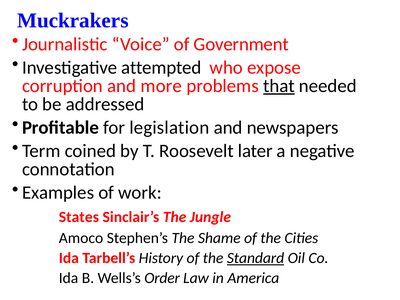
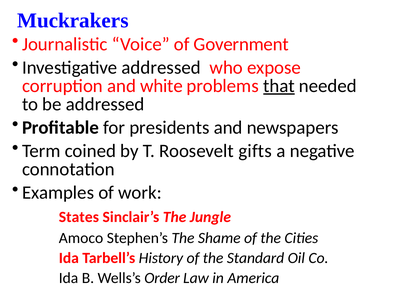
Investigative attempted: attempted -> addressed (161, 68)
more: more -> white (161, 86)
legislation: legislation -> presidents (169, 128)
later: later -> gifts (255, 151)
Standard underline: present -> none (256, 258)
